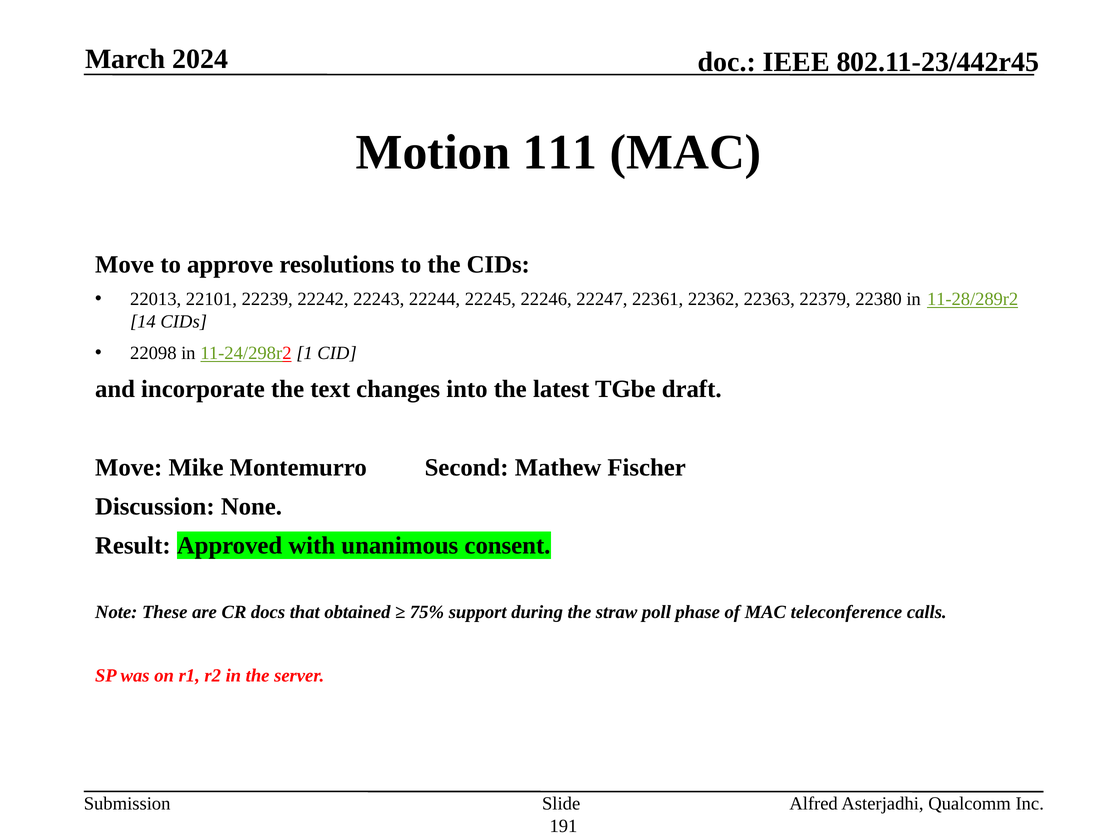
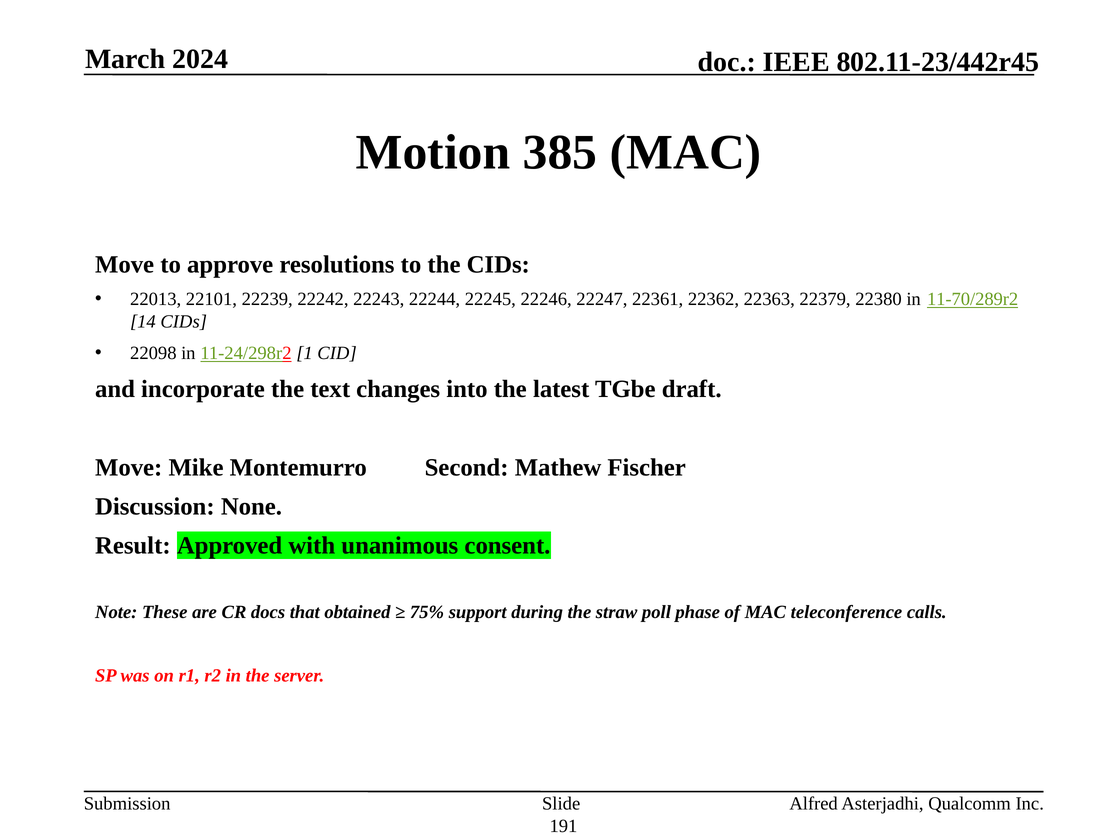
111: 111 -> 385 (560, 152)
11-28/289r2: 11-28/289r2 -> 11-70/289r2 (973, 299)
